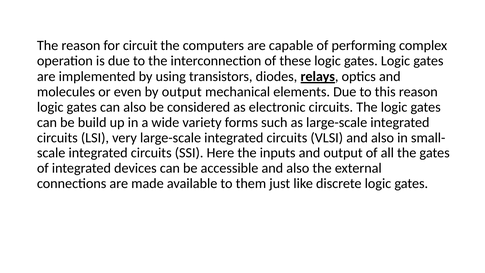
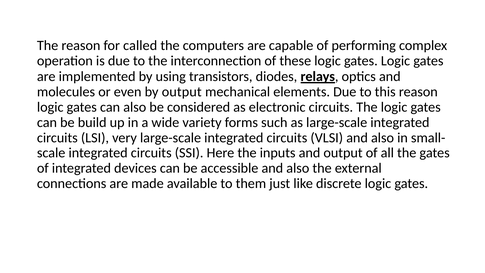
circuit: circuit -> called (140, 46)
